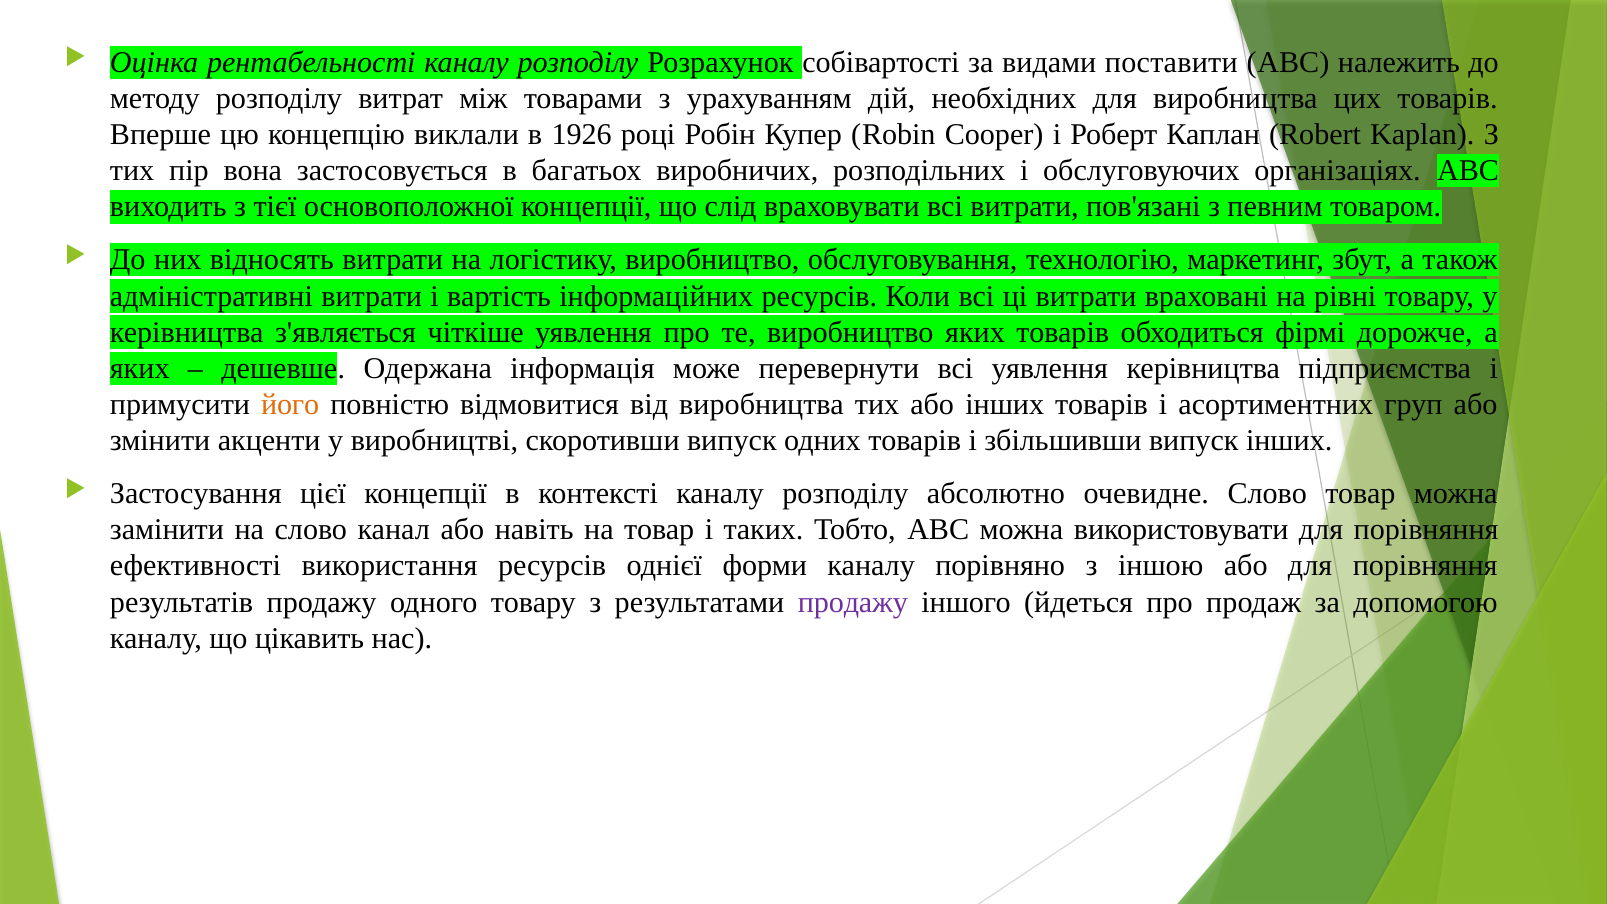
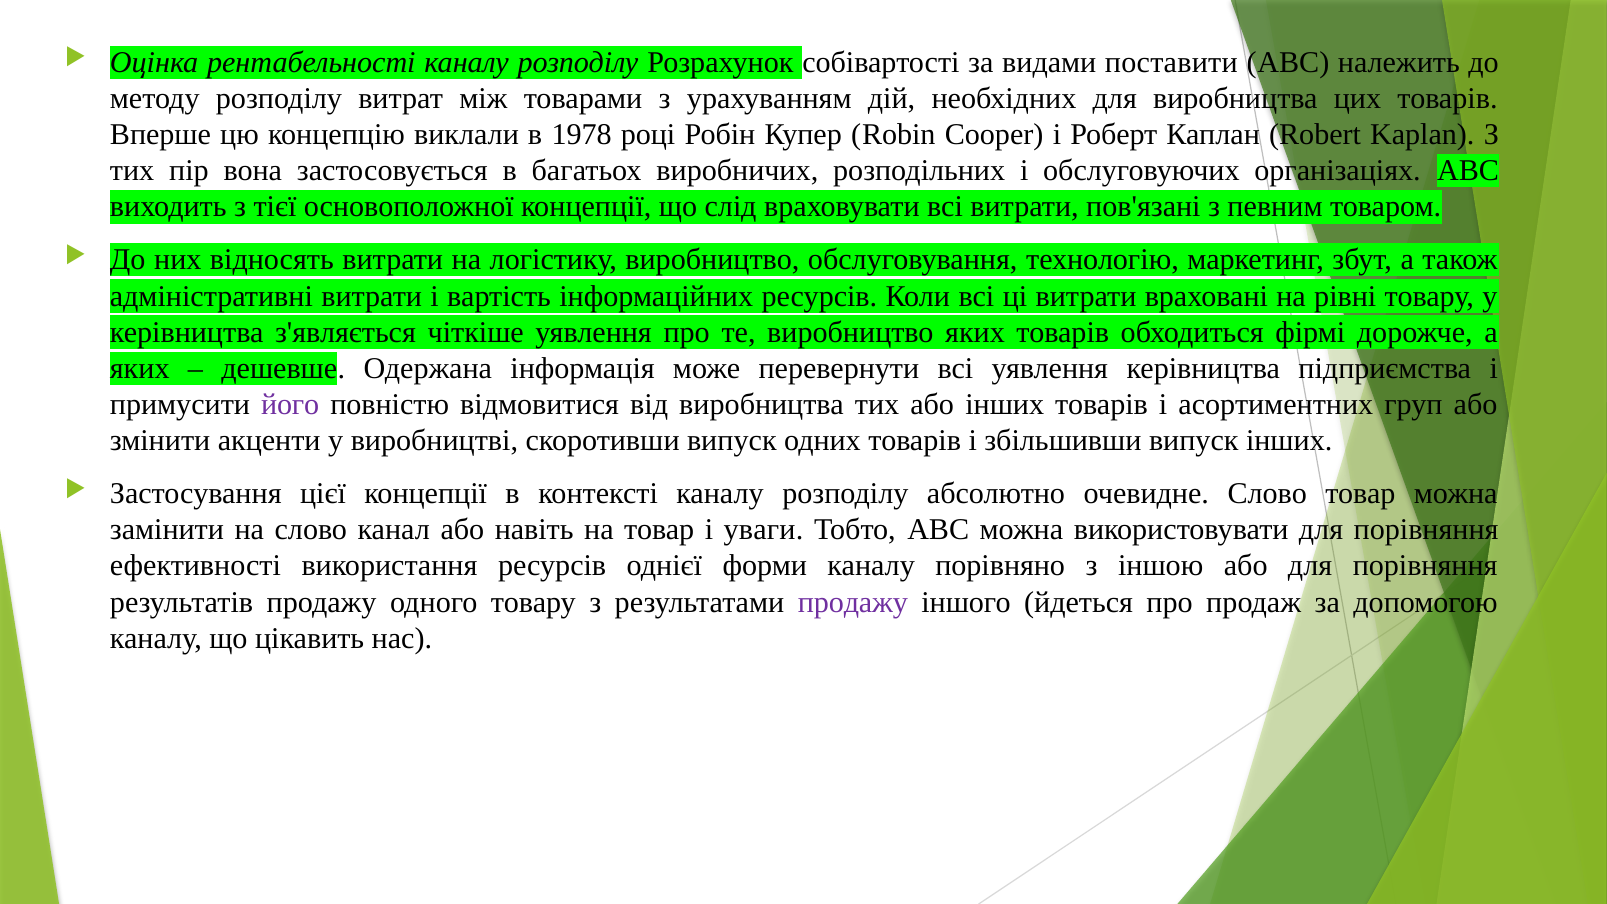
1926: 1926 -> 1978 (582, 135)
його colour: orange -> purple (290, 405)
таких: таких -> уваги (763, 530)
